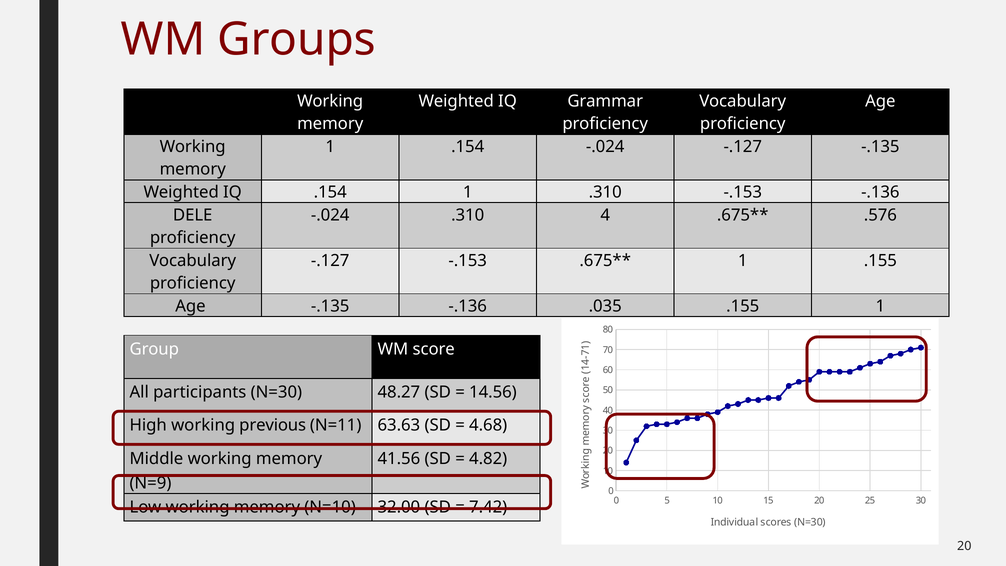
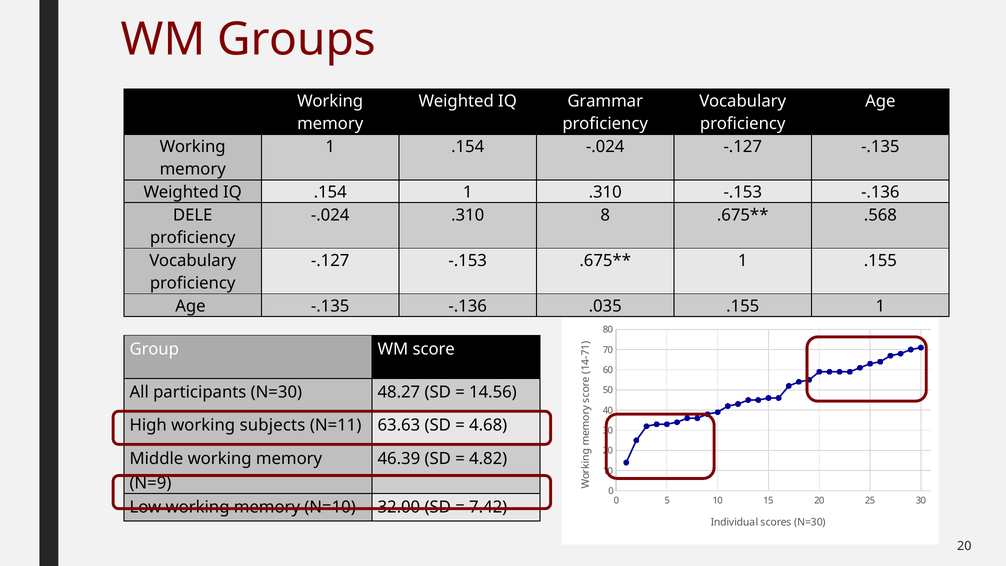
.310 4: 4 -> 8 (605, 215)
.576: .576 -> .568 (880, 215)
previous: previous -> subjects (272, 425)
41.56: 41.56 -> 46.39 (399, 459)
